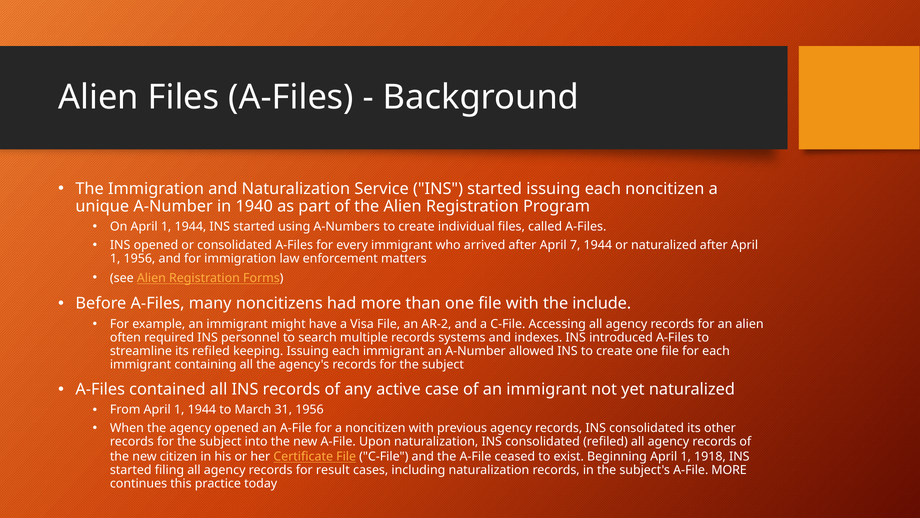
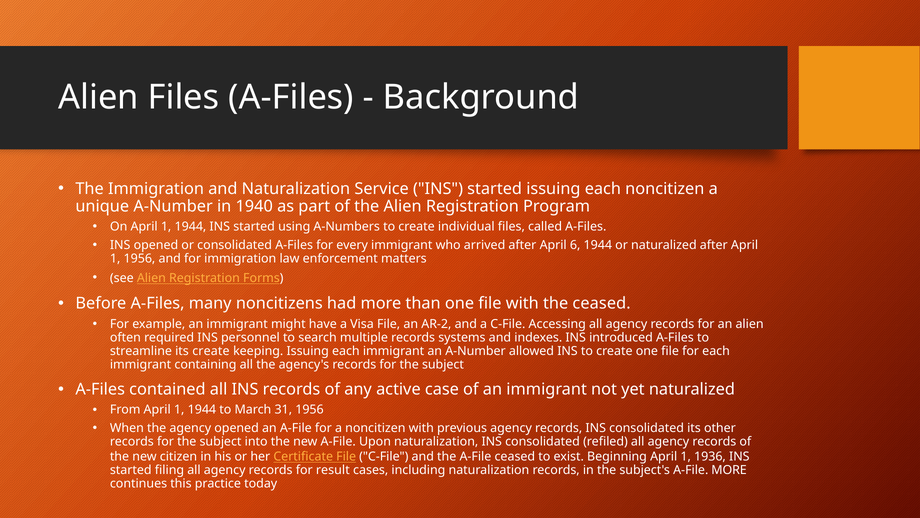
7: 7 -> 6 (575, 245)
the include: include -> ceased (602, 303)
its refiled: refiled -> create (211, 351)
1918: 1918 -> 1936 (710, 456)
